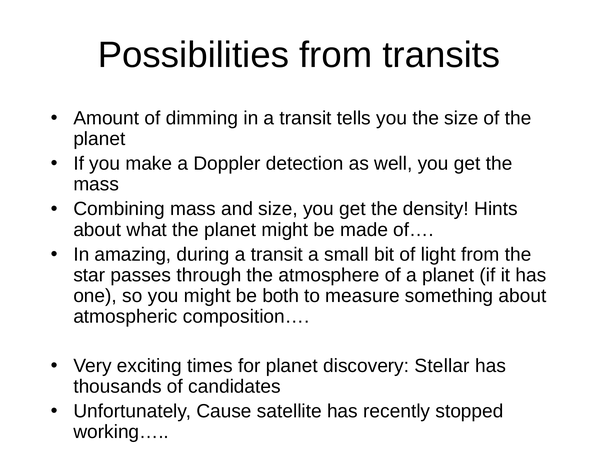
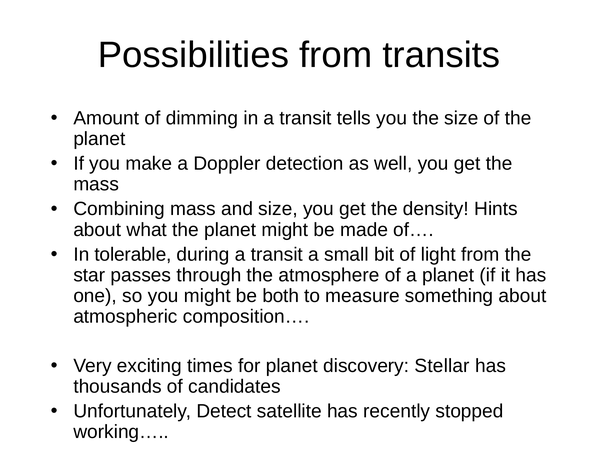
amazing: amazing -> tolerable (133, 254)
Cause: Cause -> Detect (224, 410)
